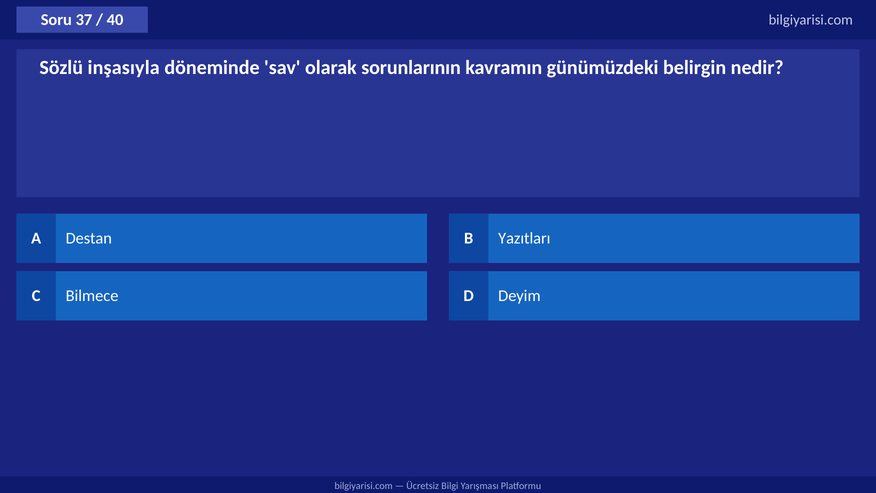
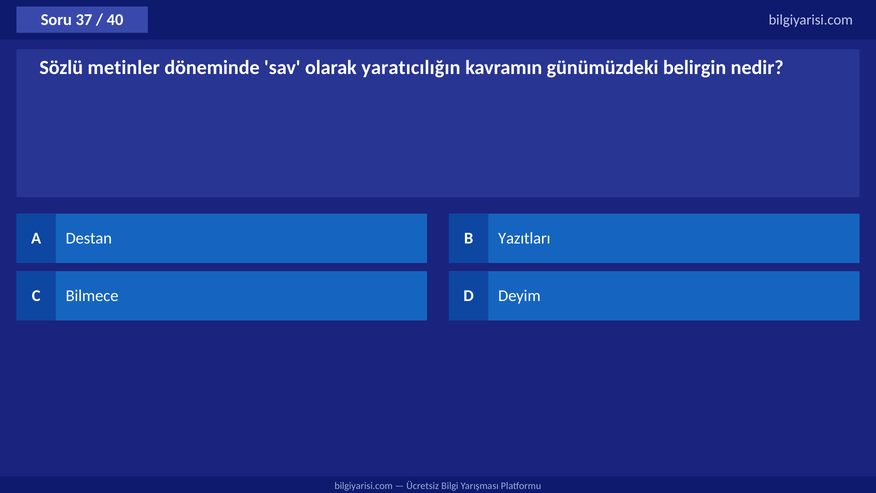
inşasıyla: inşasıyla -> metinler (124, 67)
sorunlarının: sorunlarının -> yaratıcılığın (411, 67)
